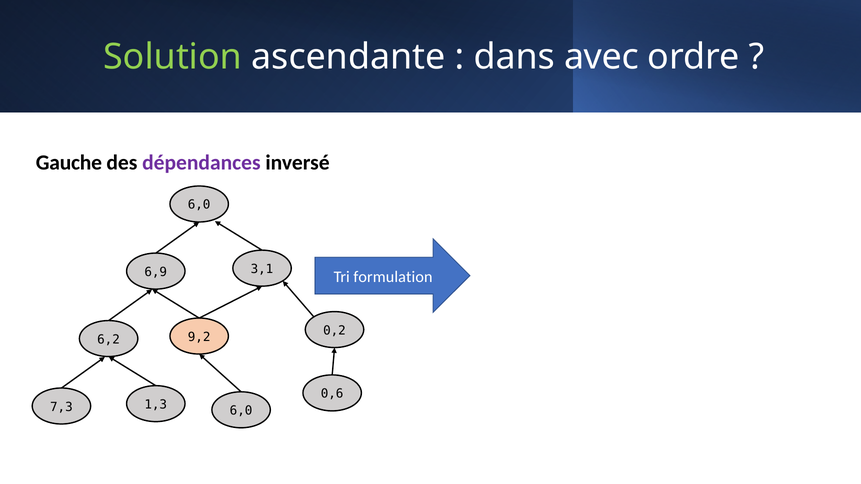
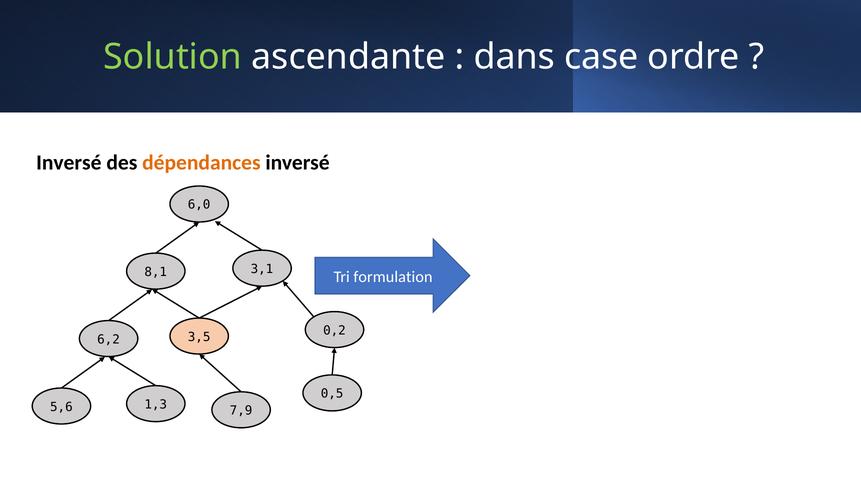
avec: avec -> case (601, 57)
Gauche: Gauche -> Inversé (69, 163)
dépendances colour: purple -> orange (201, 163)
6,9: 6,9 -> 8,1 (156, 272)
9,2: 9,2 -> 3,5 (199, 337)
0,6: 0,6 -> 0,5 (332, 394)
7,3: 7,3 -> 5,6 (61, 407)
6,0: 6,0 -> 7,9 (241, 411)
